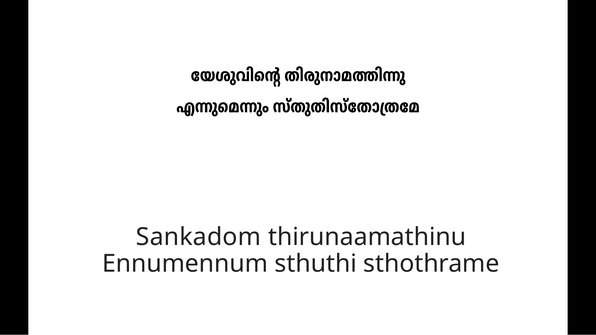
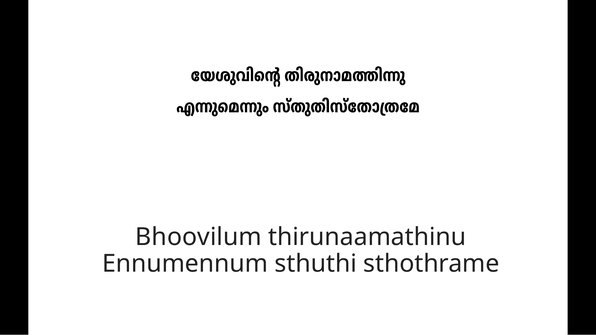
Sankadom: Sankadom -> Bhoovilum (199, 237)
